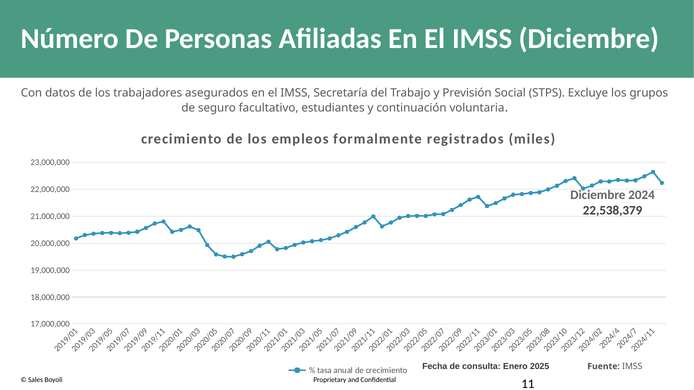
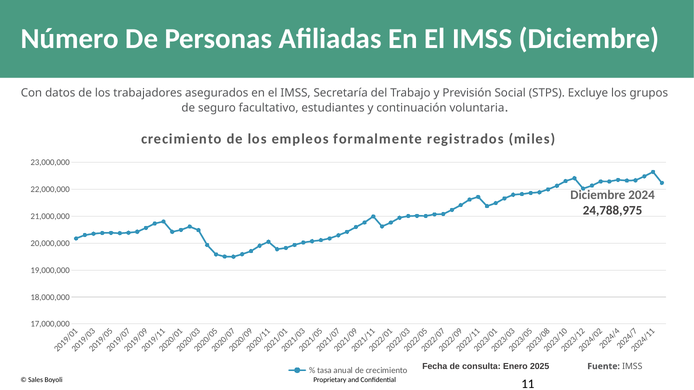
22,538,379: 22,538,379 -> 24,788,975 (613, 211)
